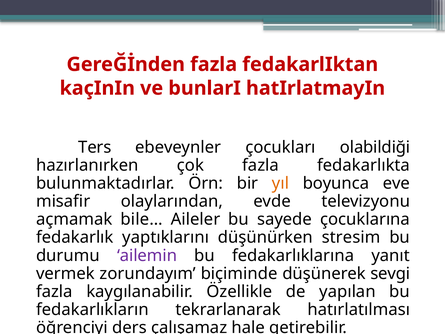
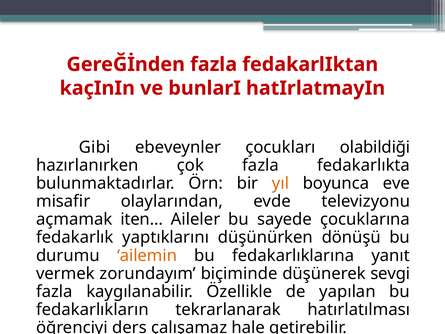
Ters: Ters -> Gibi (95, 147)
bile…: bile… -> iten… (142, 219)
stresim: stresim -> dönüşü (351, 237)
ailemin colour: purple -> orange (147, 255)
